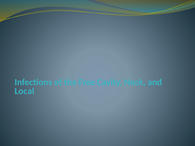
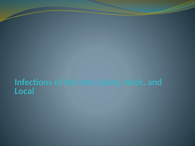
Free: Free -> Into (87, 82)
